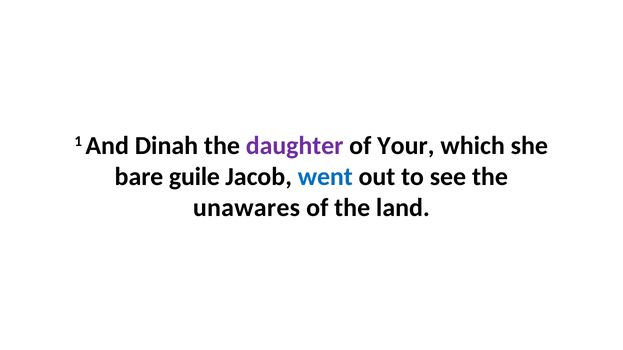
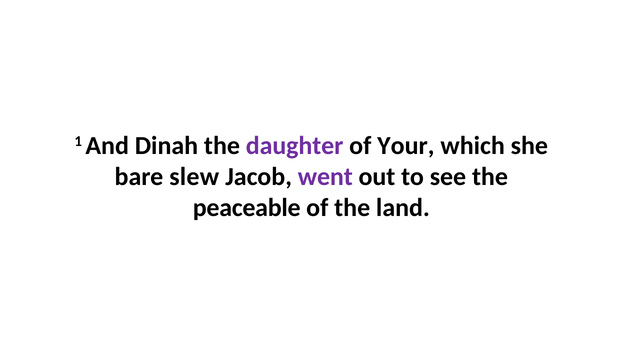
guile: guile -> slew (194, 177)
went colour: blue -> purple (325, 177)
unawares: unawares -> peaceable (247, 208)
